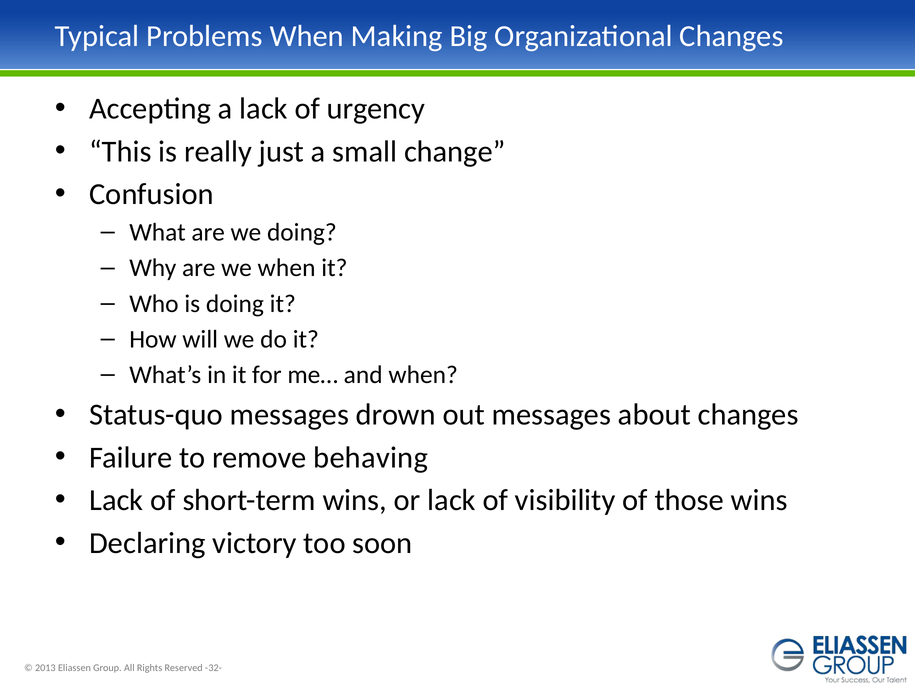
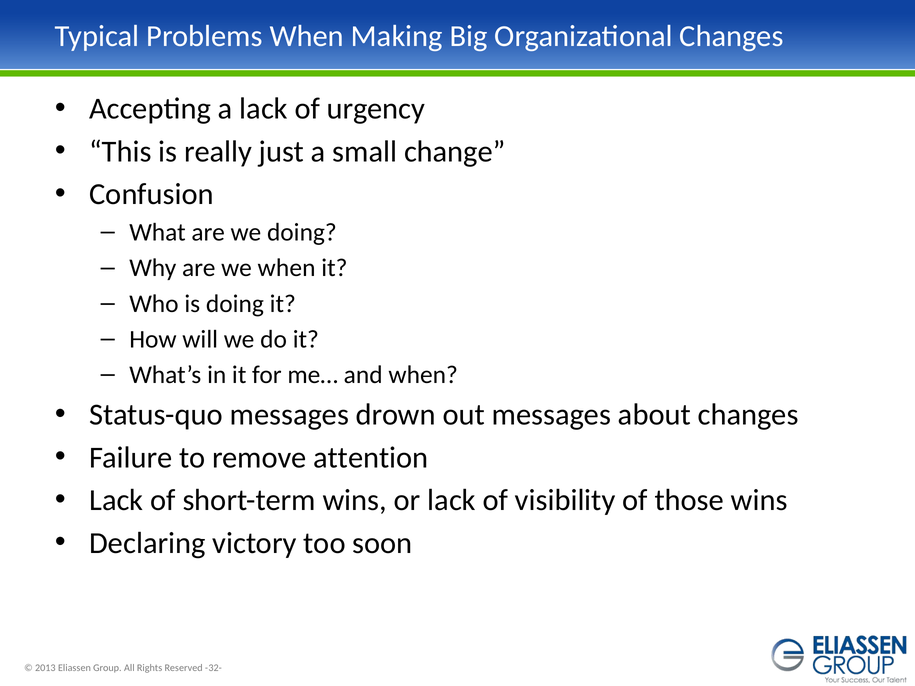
behaving: behaving -> attention (371, 458)
